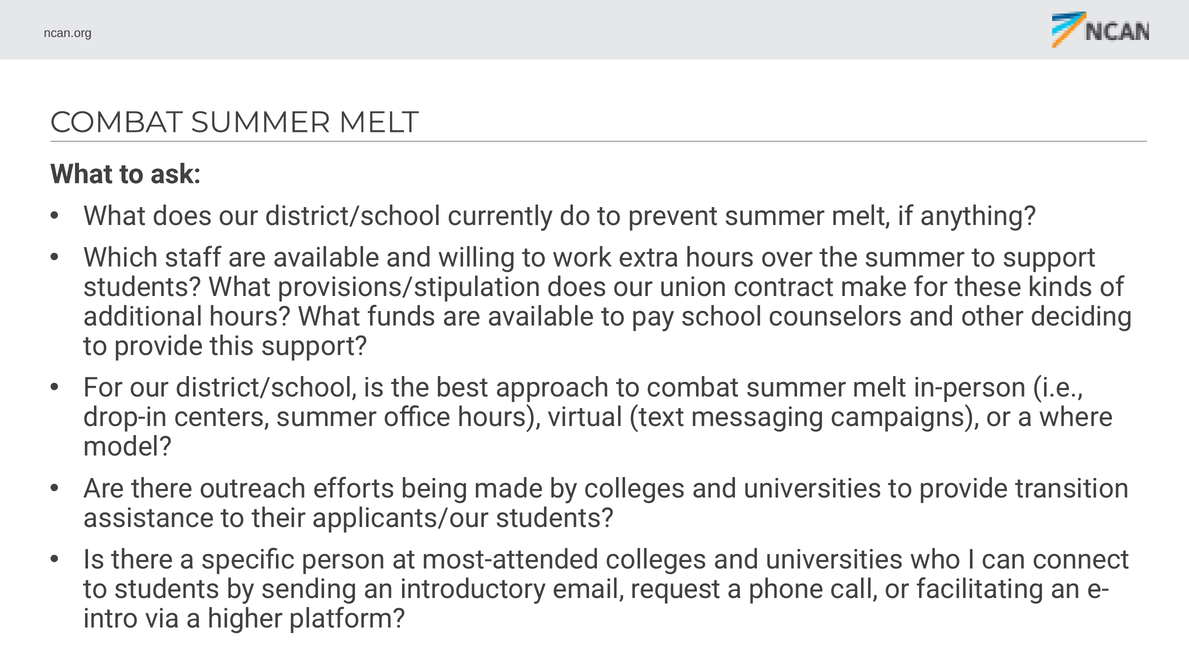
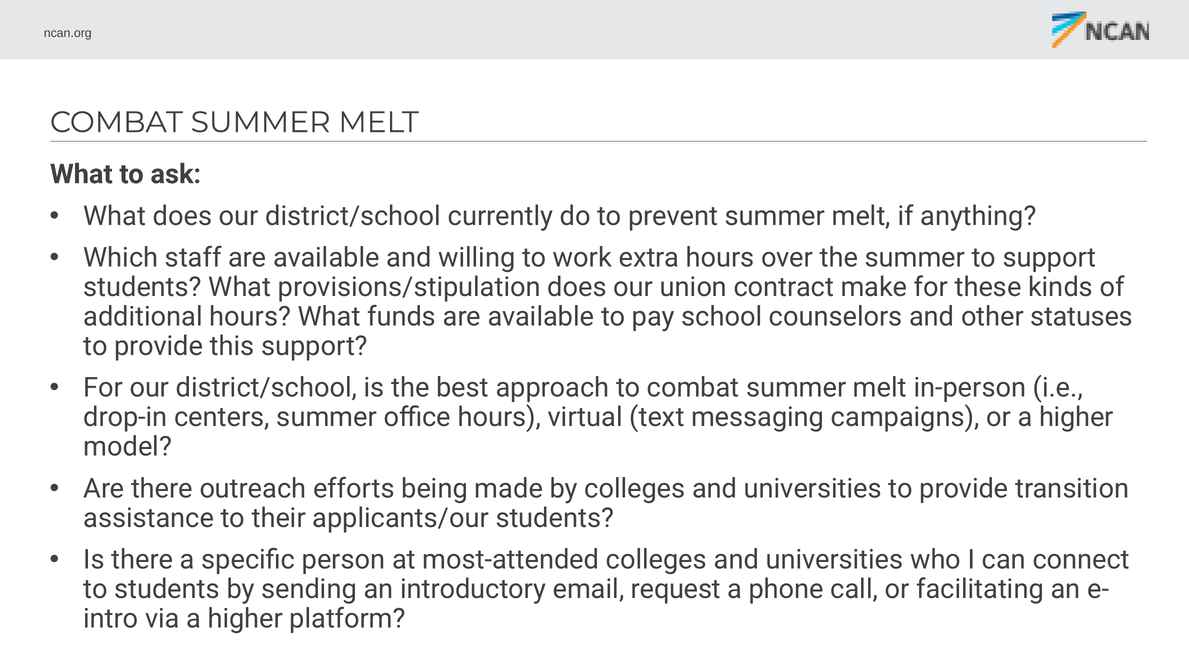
deciding: deciding -> statuses (1082, 317)
or a where: where -> higher (1076, 417)
